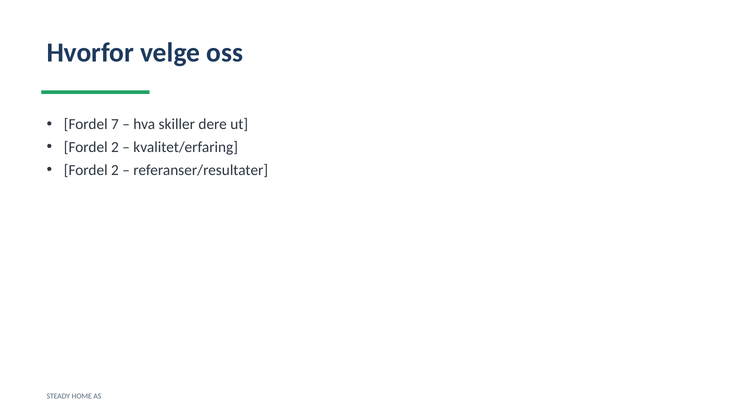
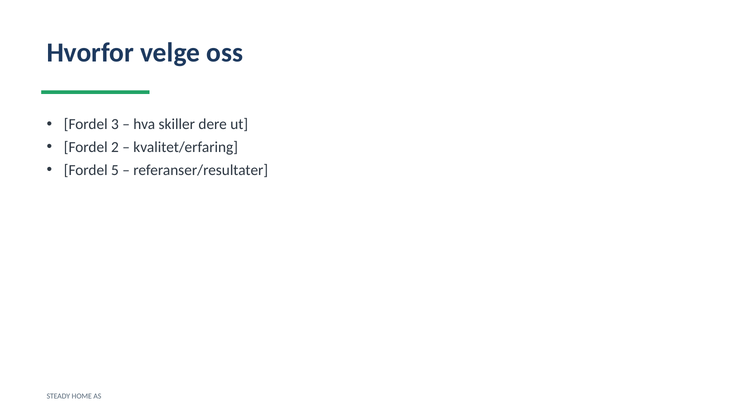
7: 7 -> 3 (115, 124)
2: 2 -> 5 (115, 170)
